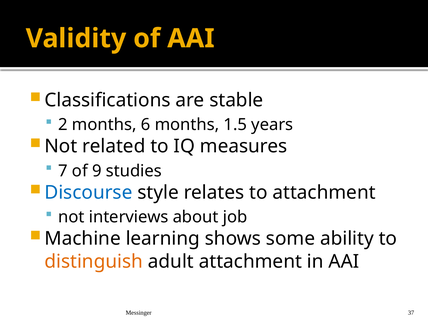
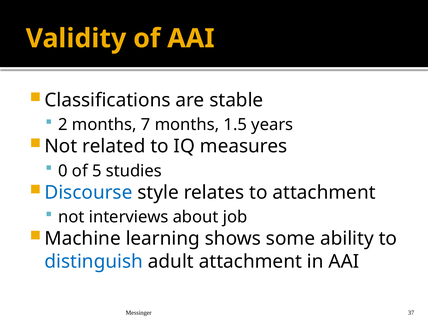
6: 6 -> 7 (146, 125)
7: 7 -> 0 (63, 171)
9: 9 -> 5 (97, 171)
distinguish colour: orange -> blue (94, 261)
